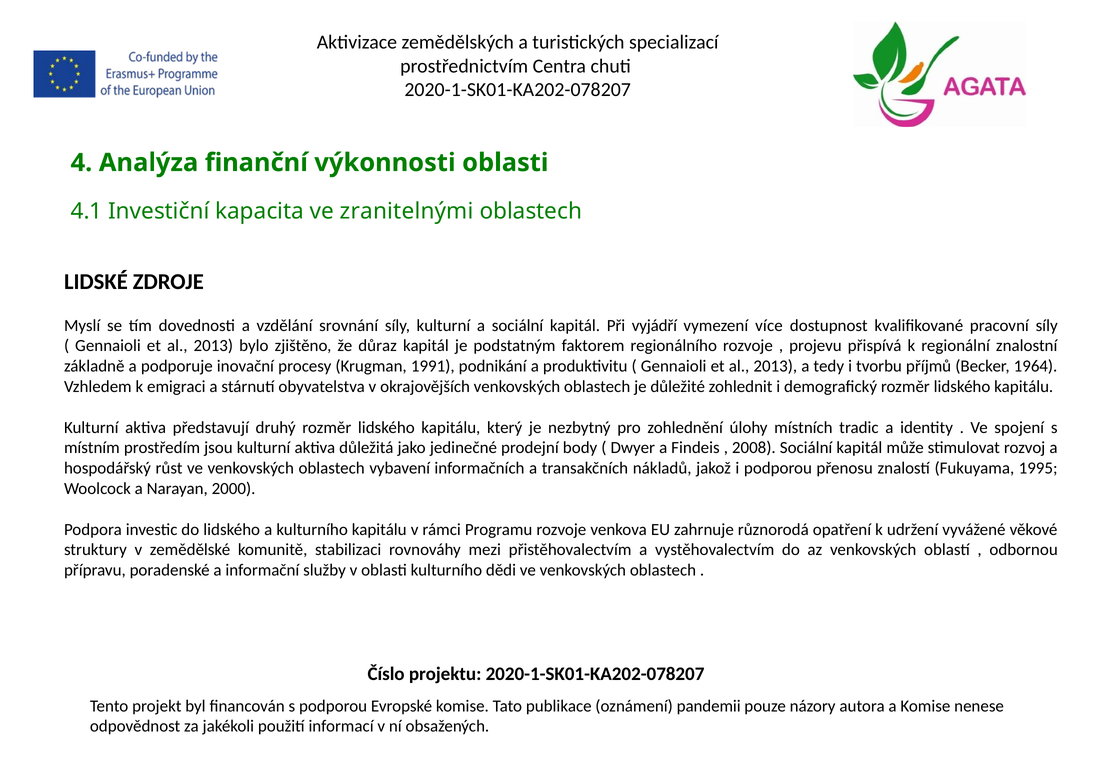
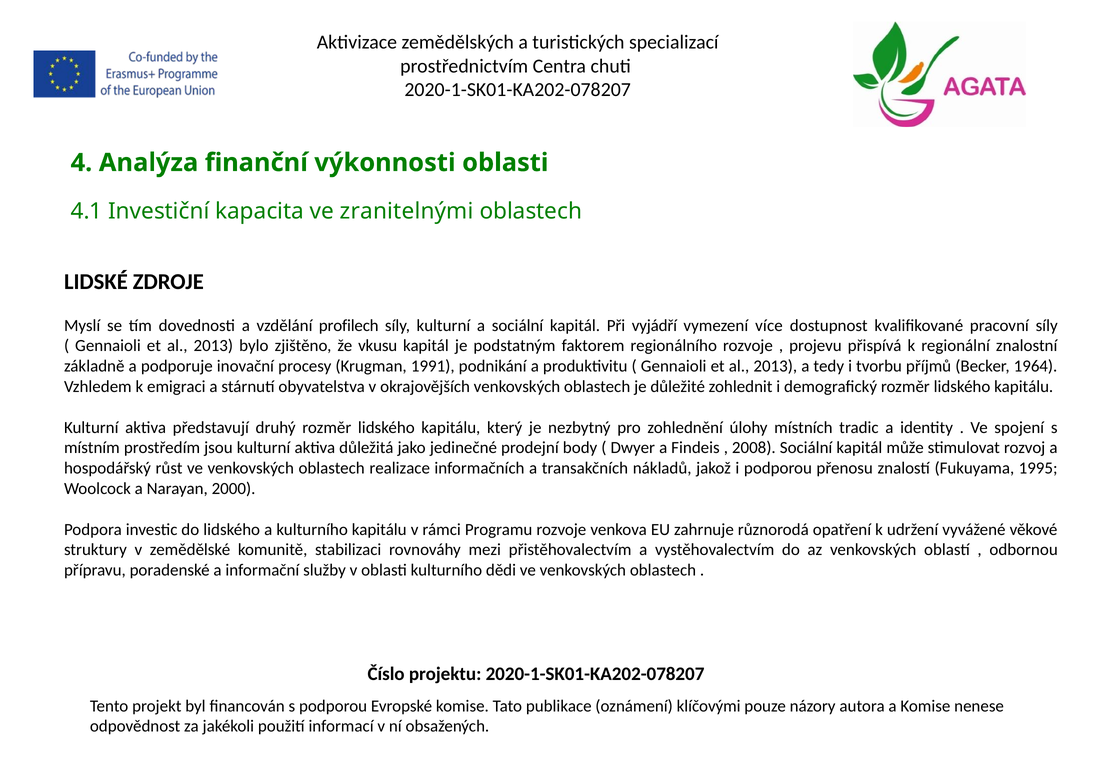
srovnání: srovnání -> profilech (349, 325)
důraz: důraz -> vkusu (378, 345)
vybavení: vybavení -> realizace (400, 468)
pandemii: pandemii -> klíčovými (709, 705)
